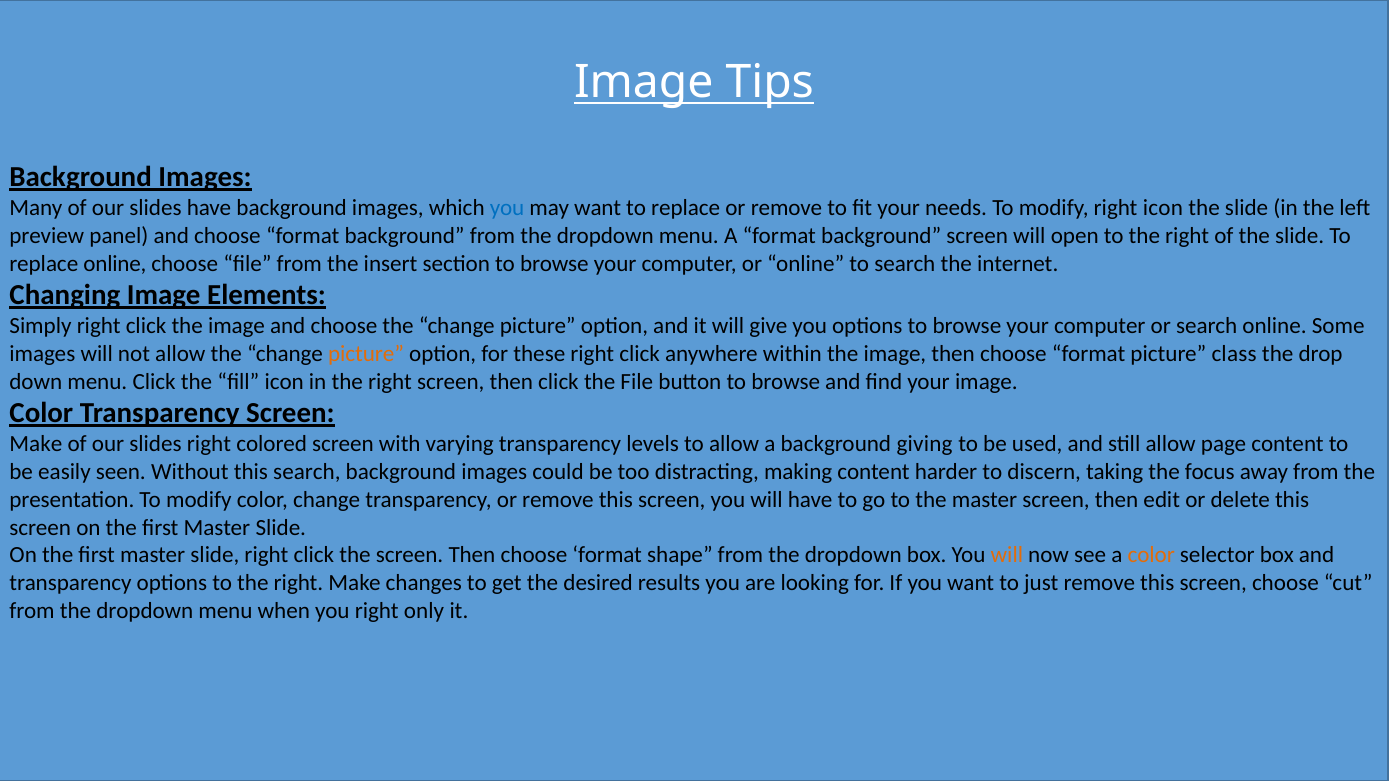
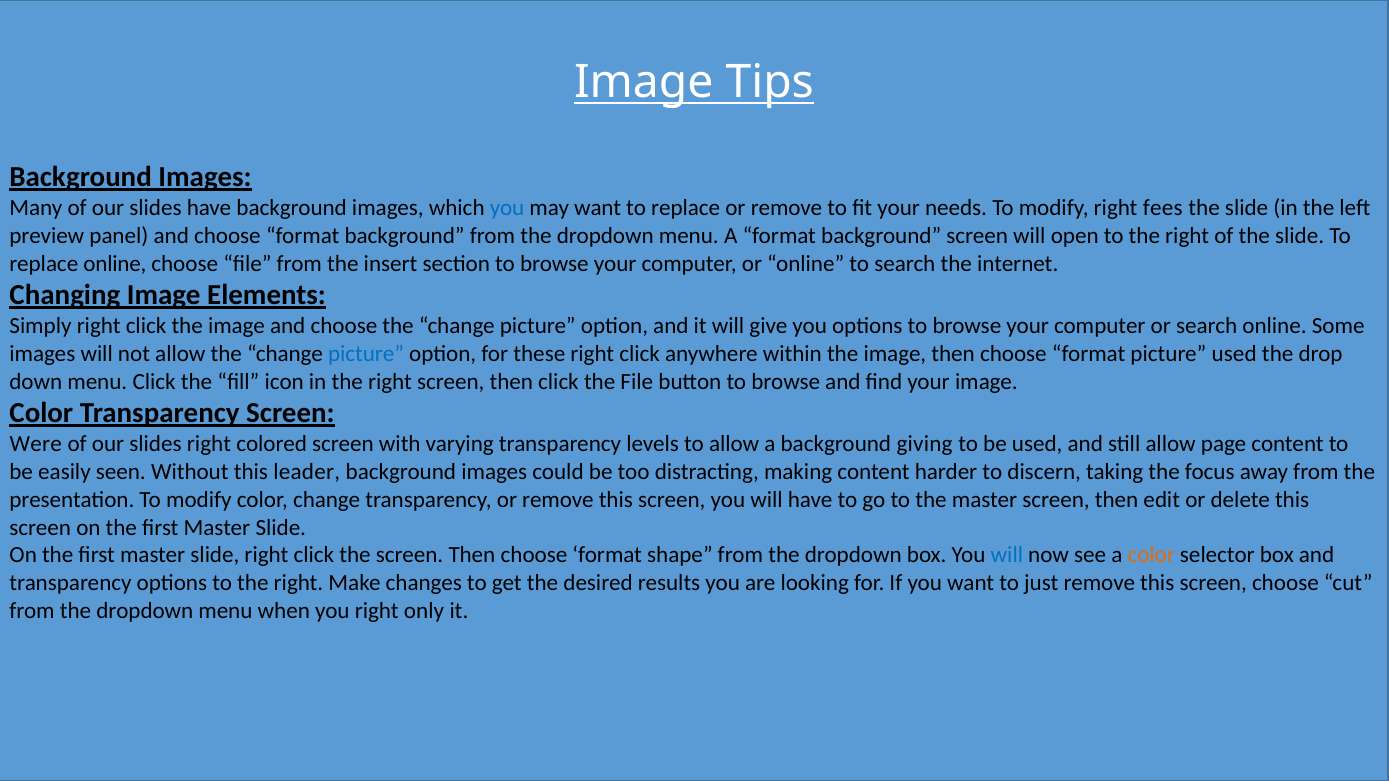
right icon: icon -> fees (1163, 208)
picture colour: orange -> blue (366, 354)
picture class: class -> used (1234, 354)
Make: Make -> Were (36, 444)
this search: search -> leader (307, 472)
will colour: orange -> blue (1007, 555)
